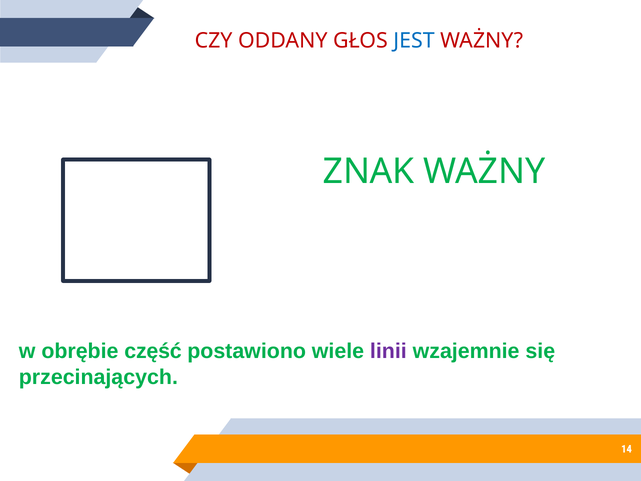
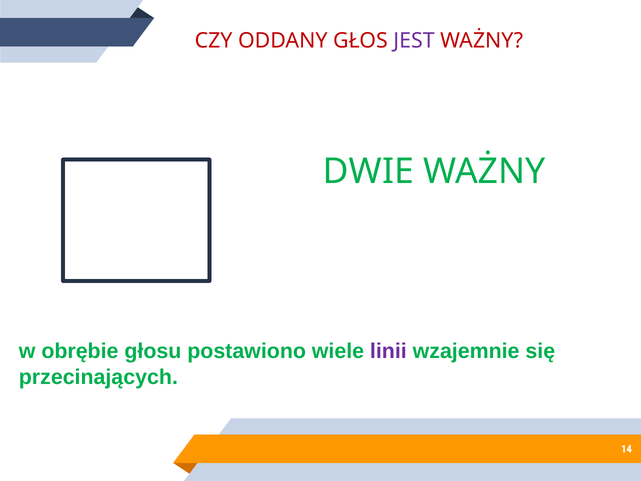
JEST colour: blue -> purple (414, 41)
ZNAK: ZNAK -> DWIE (369, 171)
część: część -> głosu (153, 351)
